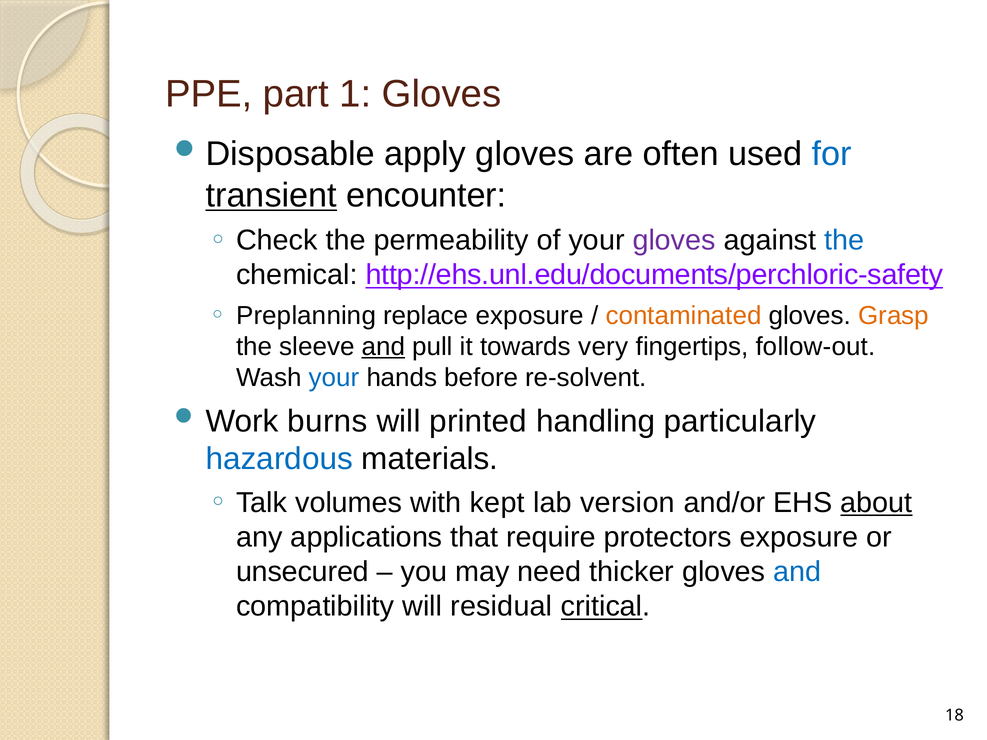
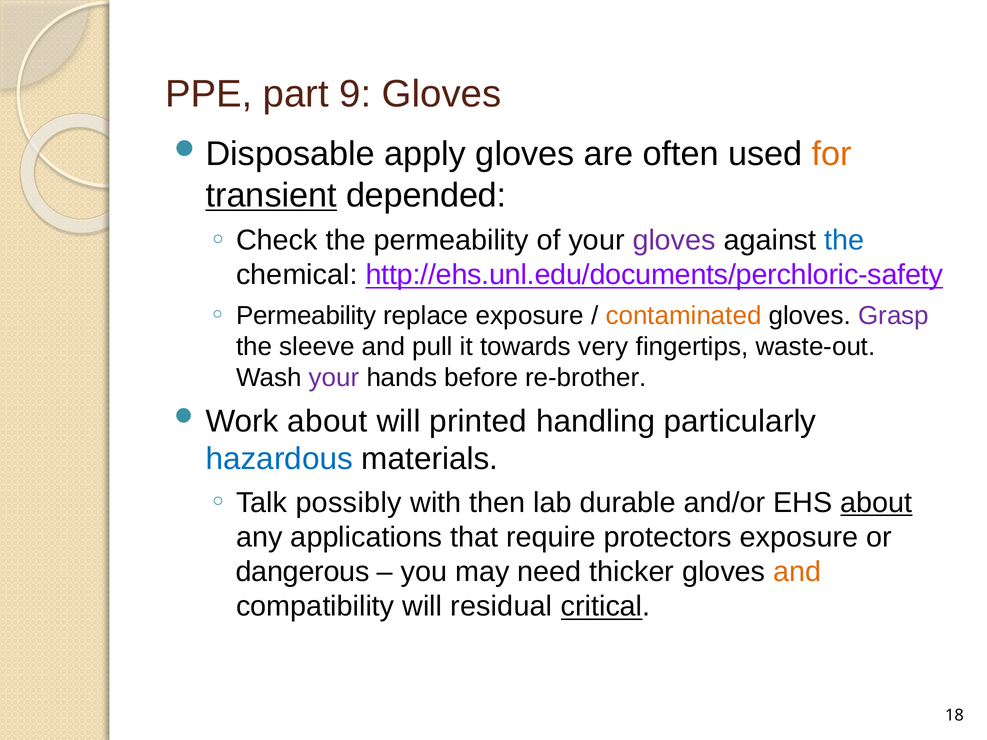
1: 1 -> 9 (355, 94)
for colour: blue -> orange (832, 154)
encounter: encounter -> depended (426, 195)
Preplanning: Preplanning -> Permeability (306, 316)
Grasp colour: orange -> purple (894, 316)
and underline: present -> none (383, 347)
follow-out: follow-out -> waste-out (815, 347)
your colour: blue -> purple (334, 378)
re-solvent: re-solvent -> re-brother (586, 378)
burns: burns -> about (327, 421)
volumes: volumes -> possibly (349, 503)
kept: kept -> then (497, 503)
version: version -> durable (628, 503)
unsecured: unsecured -> dangerous (303, 572)
and colour: blue -> orange (797, 572)
